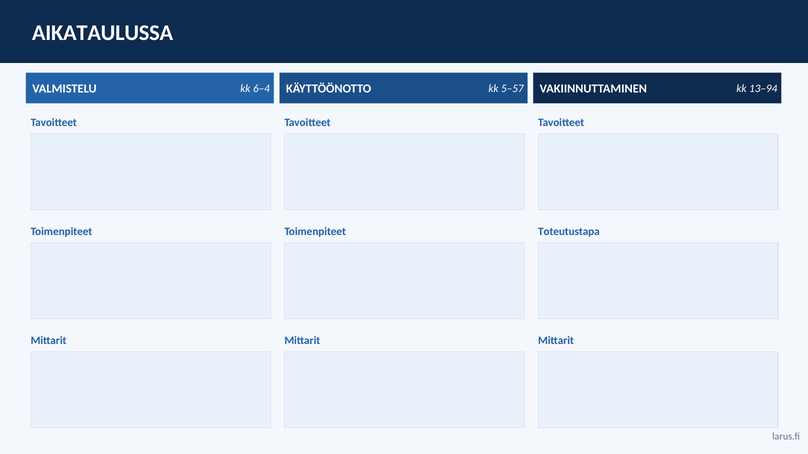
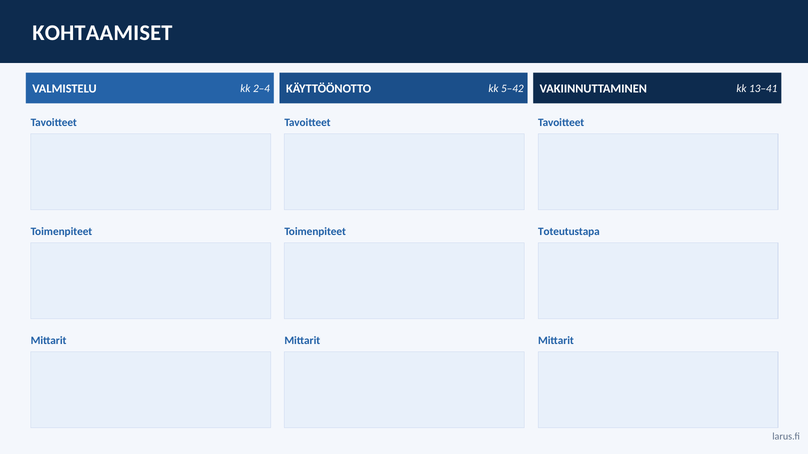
AIKATAULUSSA: AIKATAULUSSA -> KOHTAAMISET (102, 33)
6–4: 6–4 -> 2–4 (261, 89)
5–57: 5–57 -> 5–42 (512, 89)
13–94: 13–94 -> 13–41 (763, 89)
